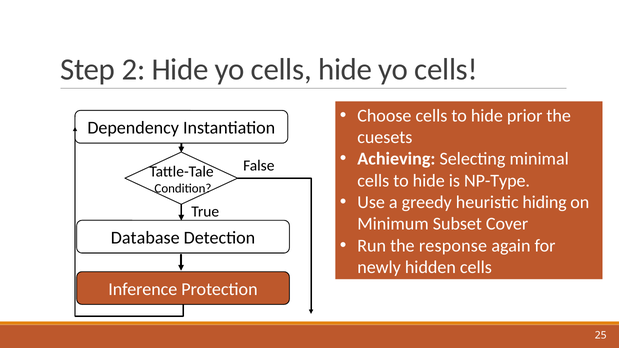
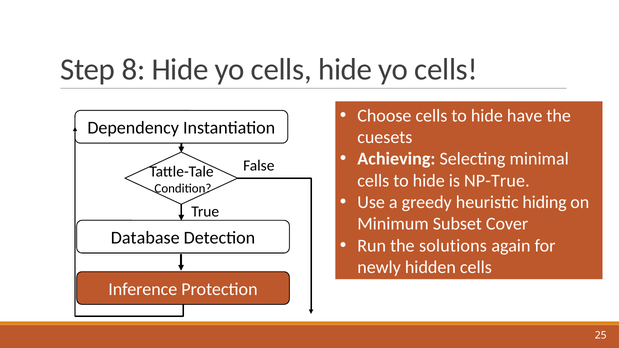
2: 2 -> 8 (133, 69)
prior: prior -> have (525, 116)
NP-Type: NP-Type -> NP-True (497, 181)
response: response -> solutions (453, 246)
